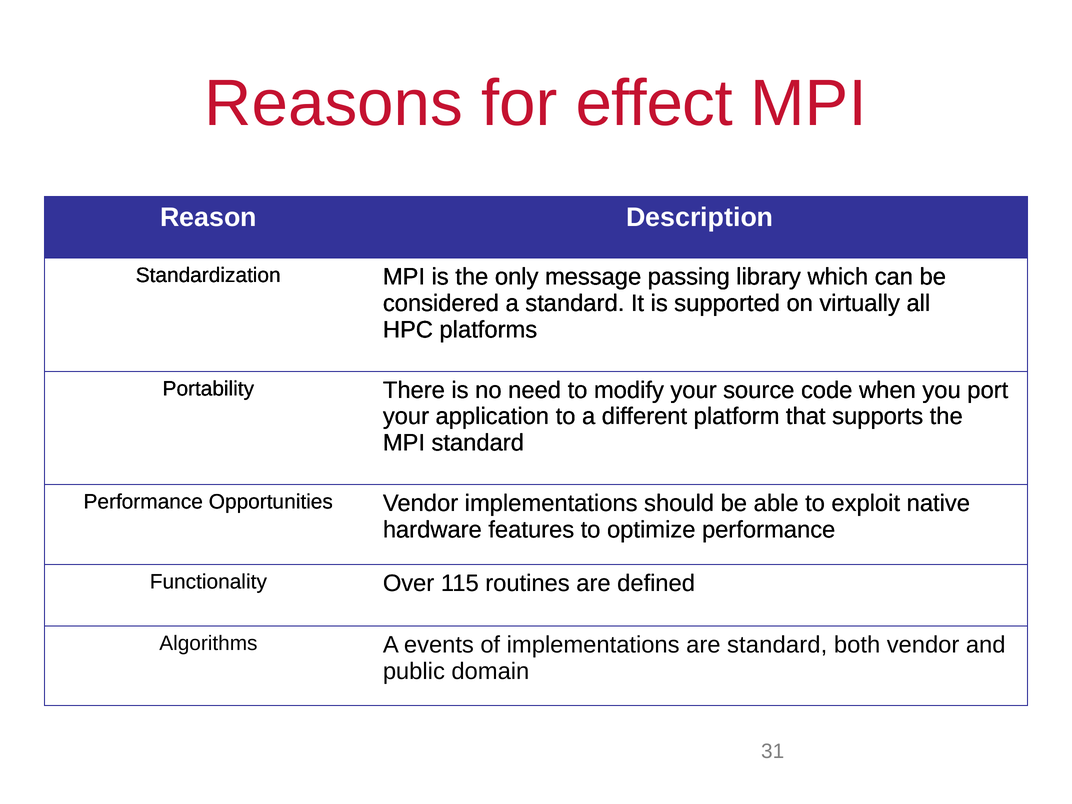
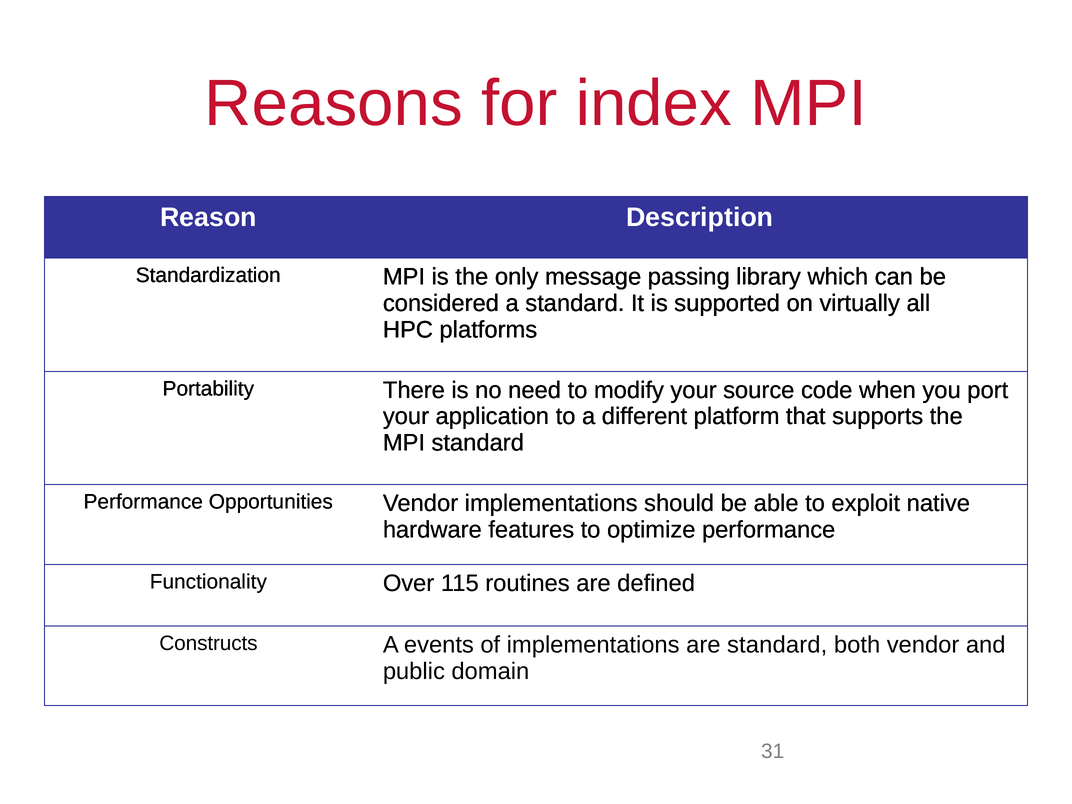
effect: effect -> index (654, 104)
Algorithms: Algorithms -> Constructs (208, 643)
